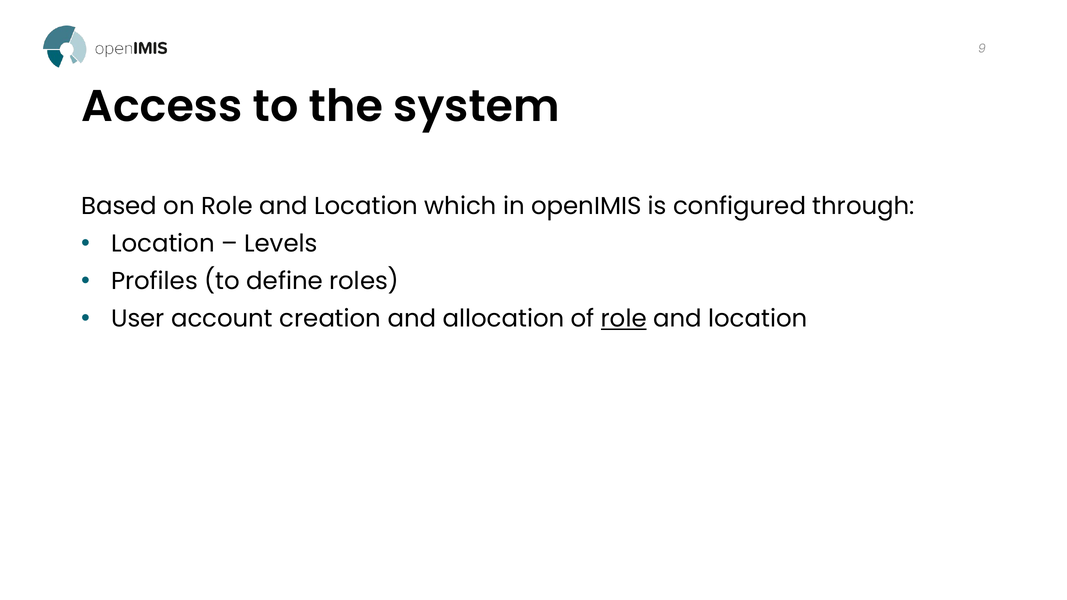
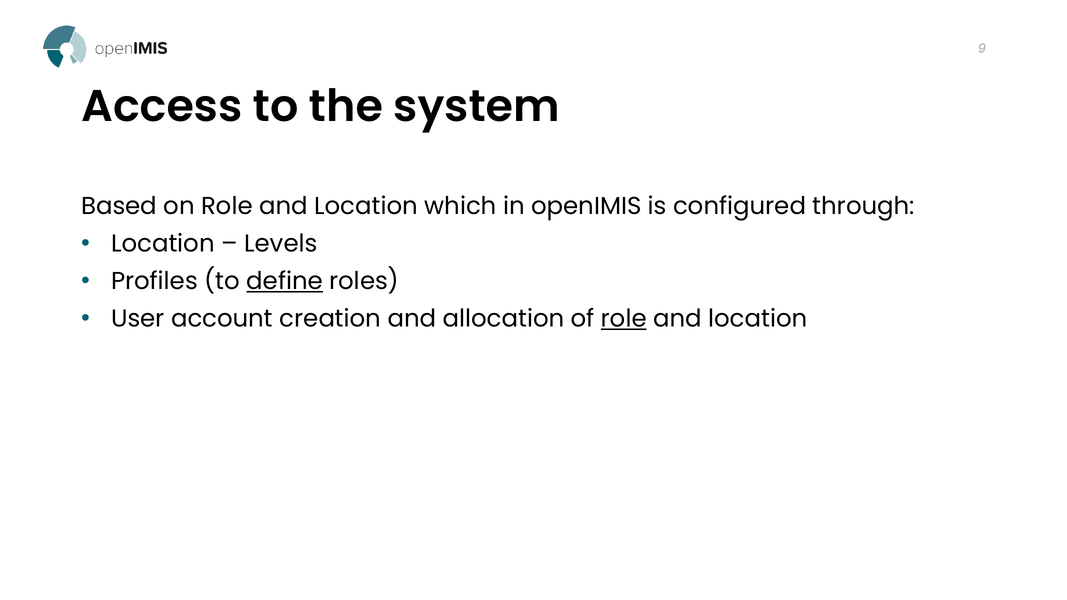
define underline: none -> present (285, 281)
